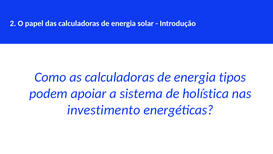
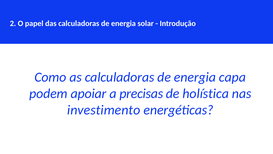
tipos: tipos -> capa (232, 77)
sistema: sistema -> precisas (141, 93)
